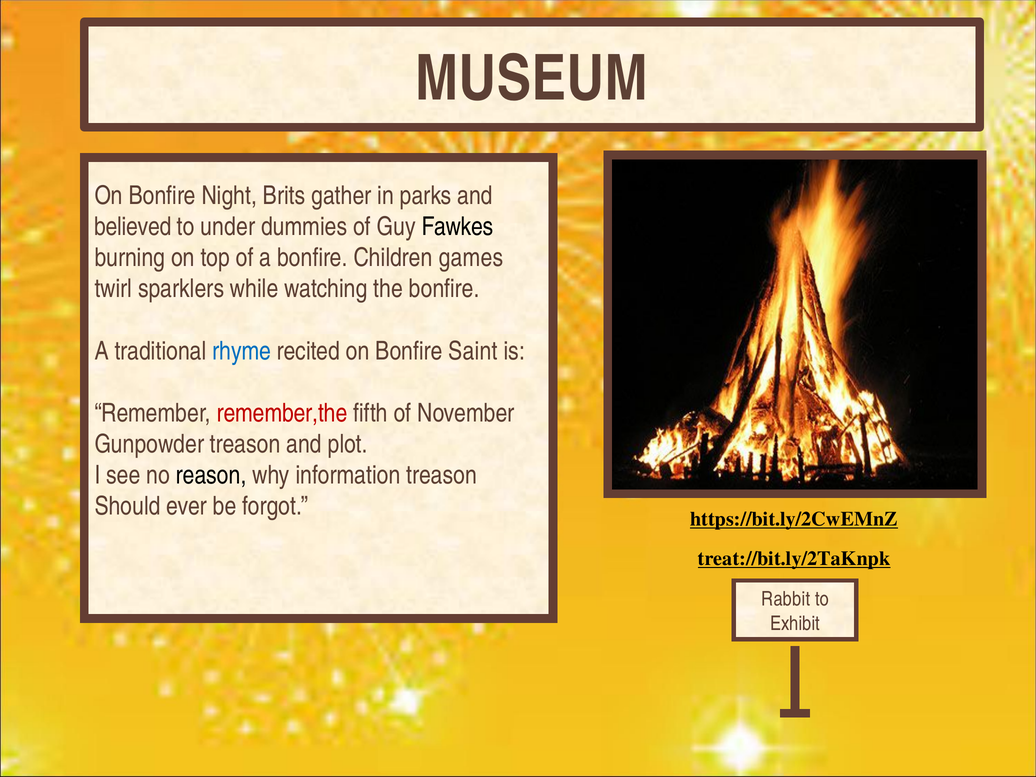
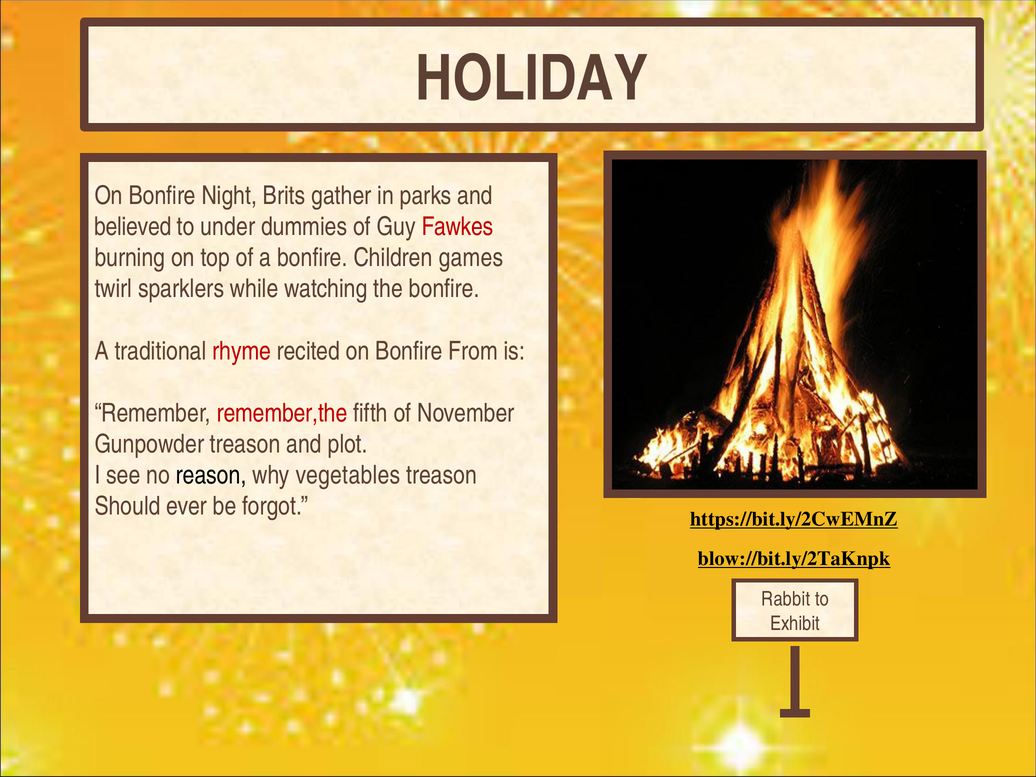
MUSEUM: MUSEUM -> HOLIDAY (532, 79)
Fawkes colour: black -> red (458, 227)
rhyme colour: blue -> red (242, 351)
Saint: Saint -> From (473, 351)
information: information -> vegetables (348, 475)
treat://bit.ly/2TaKnpk: treat://bit.ly/2TaKnpk -> blow://bit.ly/2TaKnpk (794, 559)
